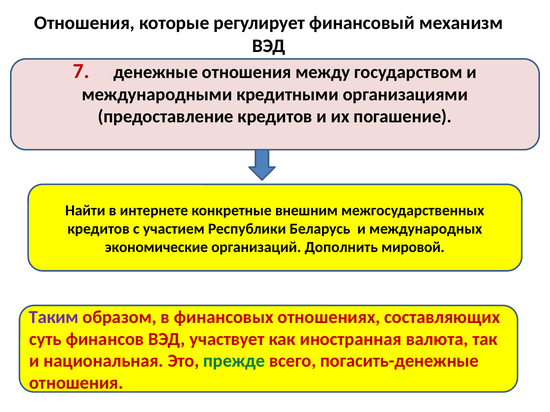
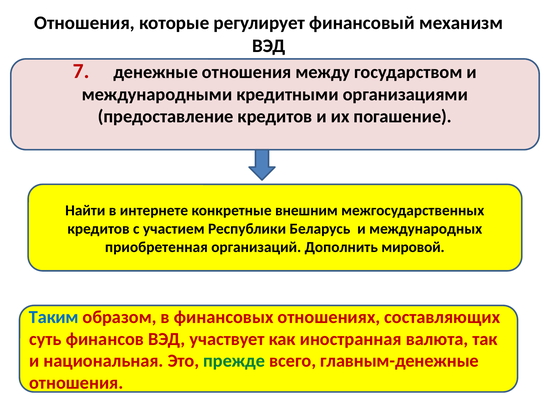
экономические: экономические -> приобретенная (156, 247)
Таким colour: purple -> blue (54, 317)
погасить-денежные: погасить-денежные -> главным-денежные (400, 361)
